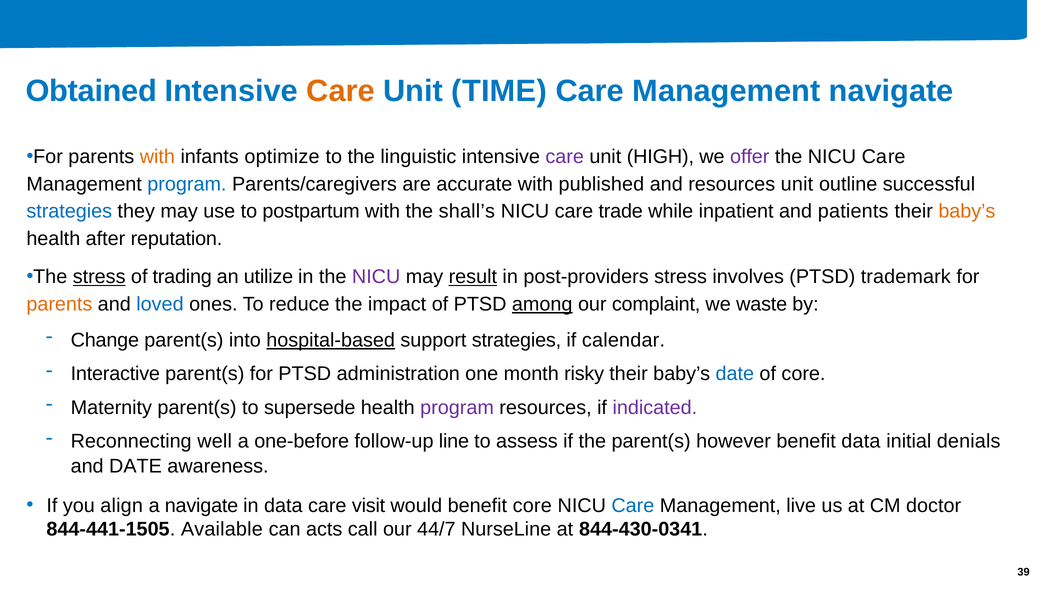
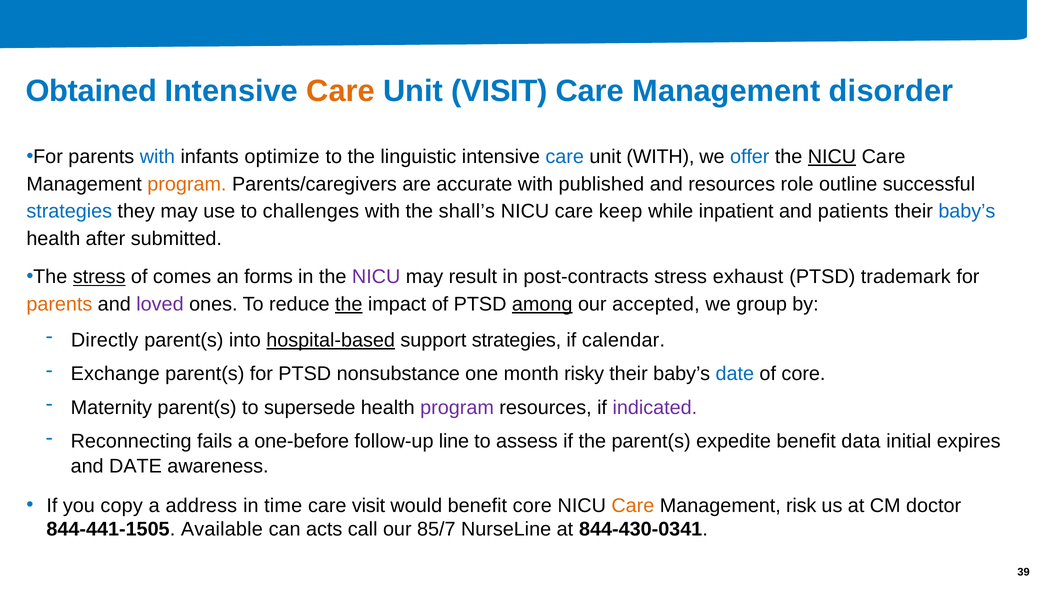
Unit TIME: TIME -> VISIT (499, 91)
Management navigate: navigate -> disorder (891, 91)
with colour: orange -> blue (157, 157)
care colour: purple -> blue (565, 157)
unit HIGH: HIGH -> WITH (660, 157)
offer colour: purple -> blue (750, 157)
NICU underline: none -> present (832, 157)
program colour: blue -> orange (187, 184)
resources unit: unit -> role (797, 184)
postpartum: postpartum -> challenges (311, 211)
trade: trade -> keep (621, 211)
baby’s colour: orange -> blue (967, 211)
reputation: reputation -> submitted (176, 239)
trading: trading -> comes (182, 277)
utilize: utilize -> forms (268, 277)
result underline: present -> none (473, 277)
post-providers: post-providers -> post-contracts (586, 277)
involves: involves -> exhaust (748, 277)
loved colour: blue -> purple (160, 304)
the underline: none -> present (349, 304)
complaint: complaint -> accepted (656, 304)
waste: waste -> group (762, 304)
Change: Change -> Directly (105, 340)
Interactive: Interactive -> Exchange (115, 374)
administration: administration -> nonsubstance (398, 374)
well: well -> fails (215, 441)
however: however -> expedite (734, 441)
denials: denials -> expires (969, 441)
align: align -> copy (122, 506)
a navigate: navigate -> address (201, 506)
in data: data -> time (283, 506)
Care colour: blue -> orange (633, 506)
live: live -> risk (801, 506)
44/7: 44/7 -> 85/7 (436, 529)
